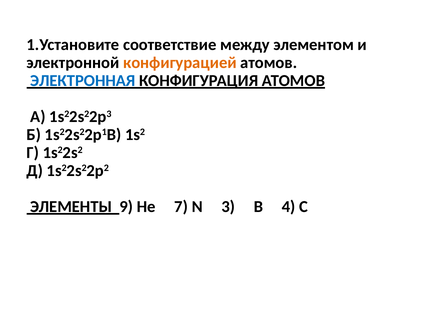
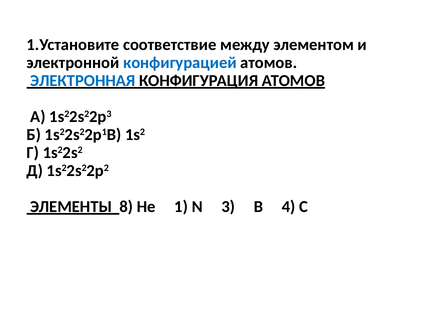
конфигурацией colour: orange -> blue (180, 63)
9: 9 -> 8 (126, 206)
7: 7 -> 1 (181, 206)
